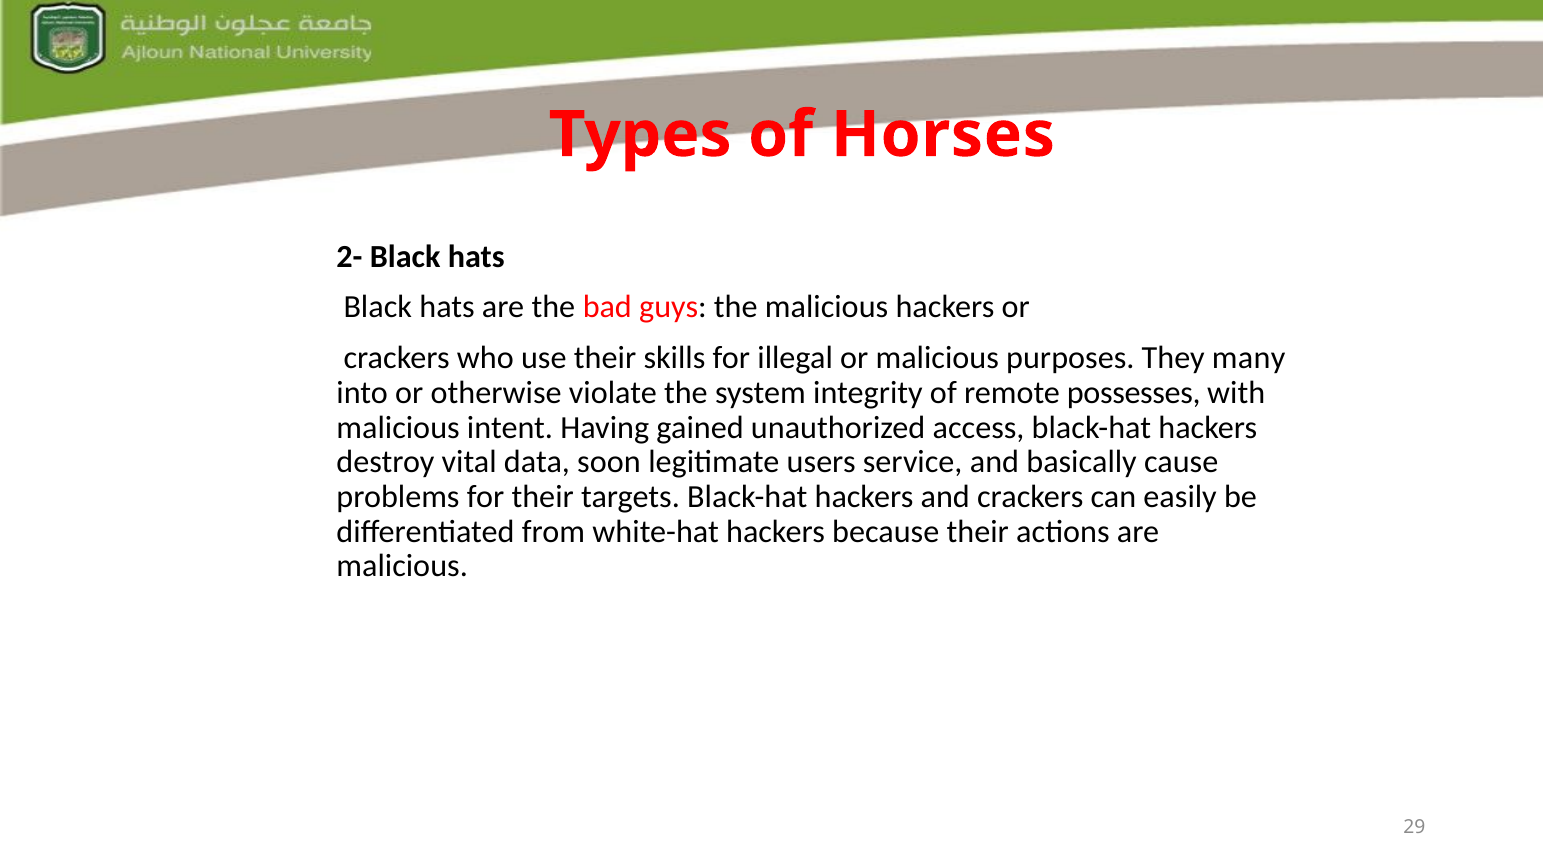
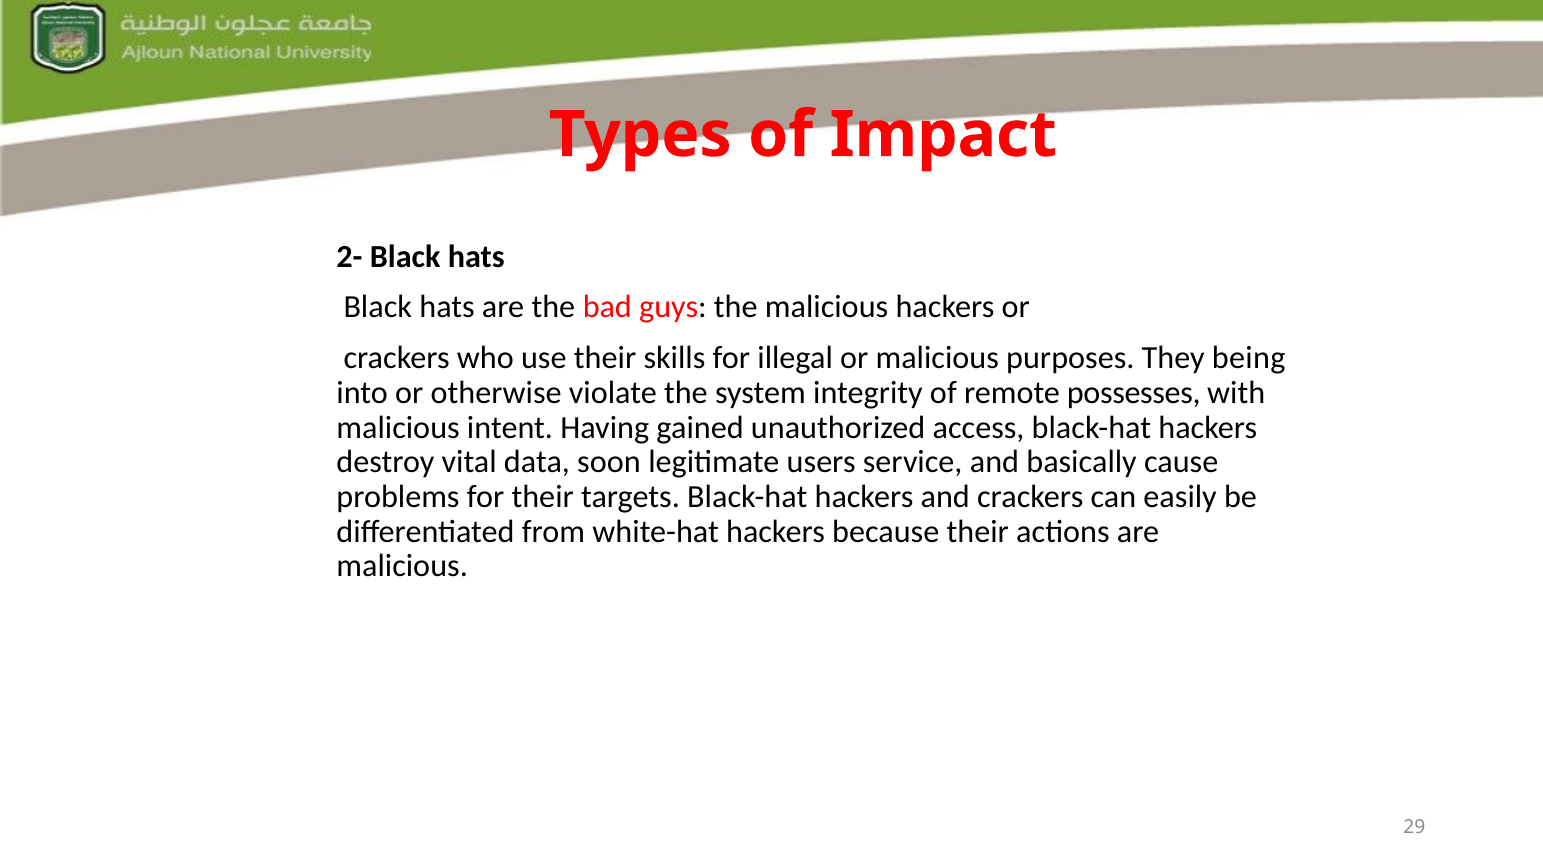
Horses: Horses -> Impact (943, 135)
many: many -> being (1249, 358)
